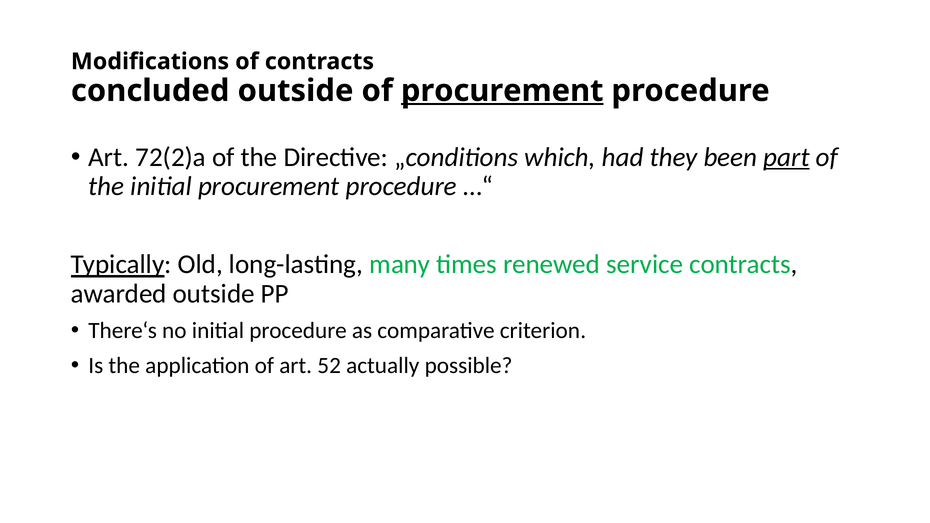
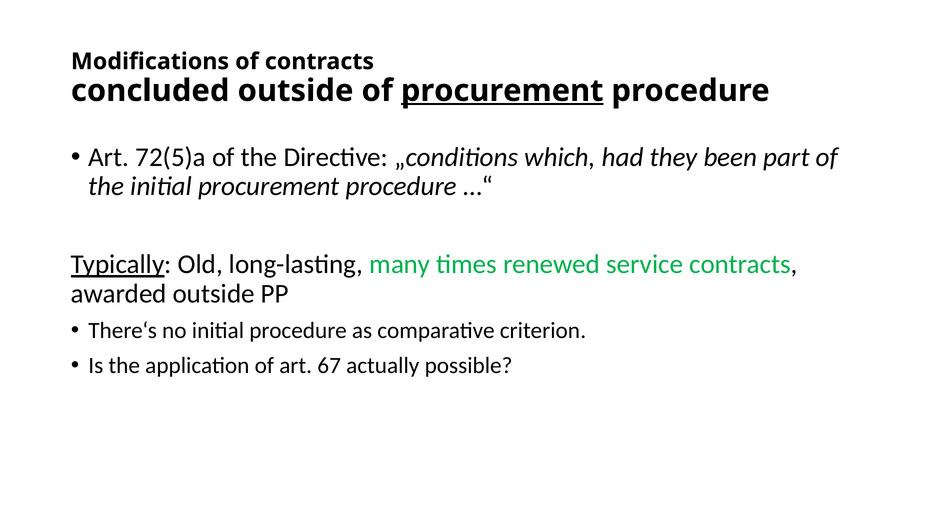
72(2)a: 72(2)a -> 72(5)a (171, 157)
part underline: present -> none (787, 157)
52: 52 -> 67 (329, 366)
